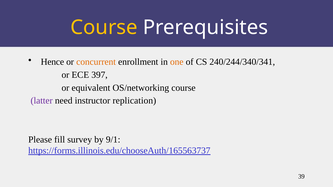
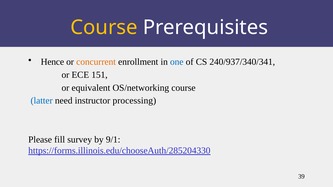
one colour: orange -> blue (177, 62)
240/244/340/341: 240/244/340/341 -> 240/937/340/341 (242, 62)
397: 397 -> 151 (100, 75)
latter colour: purple -> blue (42, 101)
replication: replication -> processing (134, 101)
https://forms.illinois.edu/chooseAuth/165563737: https://forms.illinois.edu/chooseAuth/165563737 -> https://forms.illinois.edu/chooseAuth/285204330 (119, 151)
